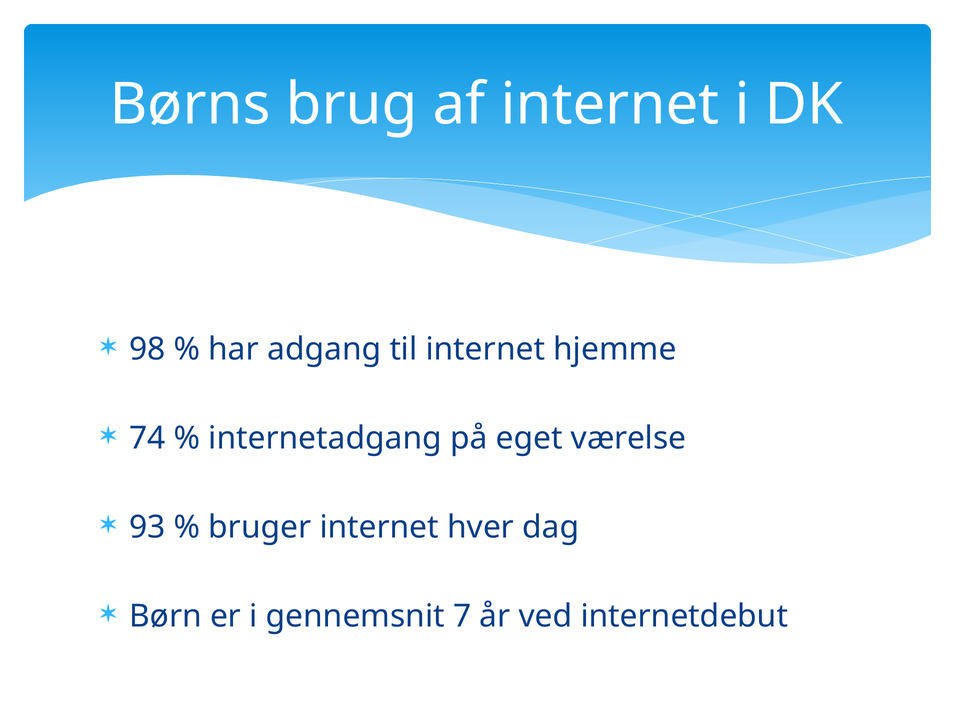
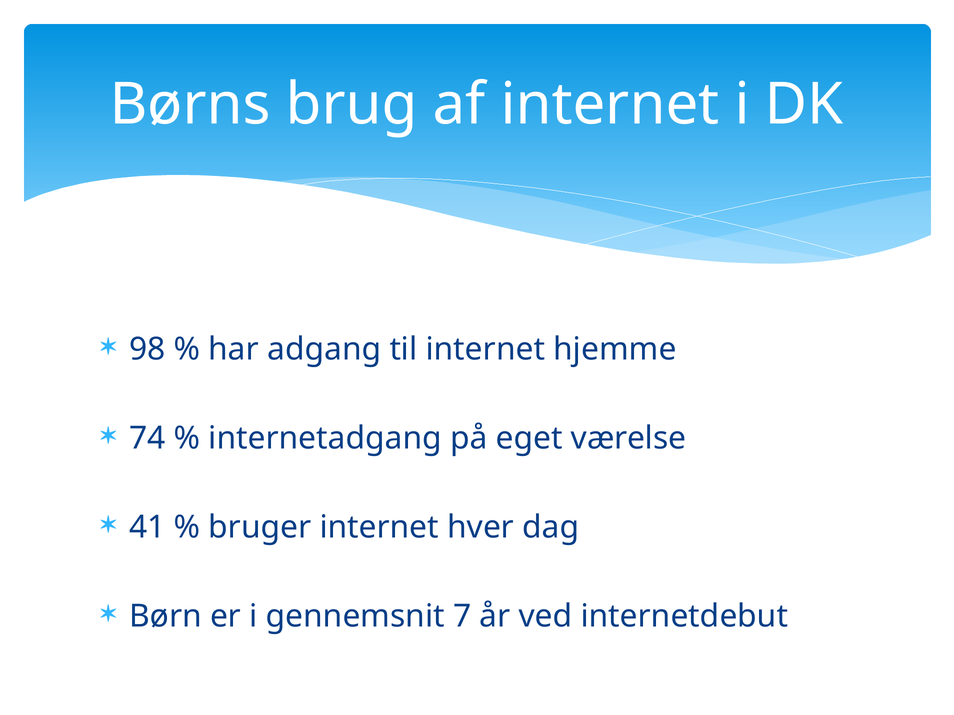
93: 93 -> 41 (147, 528)
